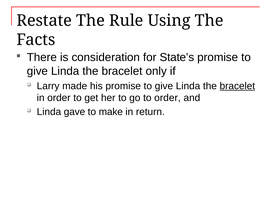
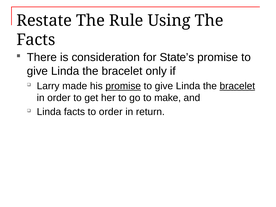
promise underline: none -> present (123, 86)
to order: order -> make (168, 98)
Linda gave: gave -> facts (74, 112)
to make: make -> order (111, 112)
